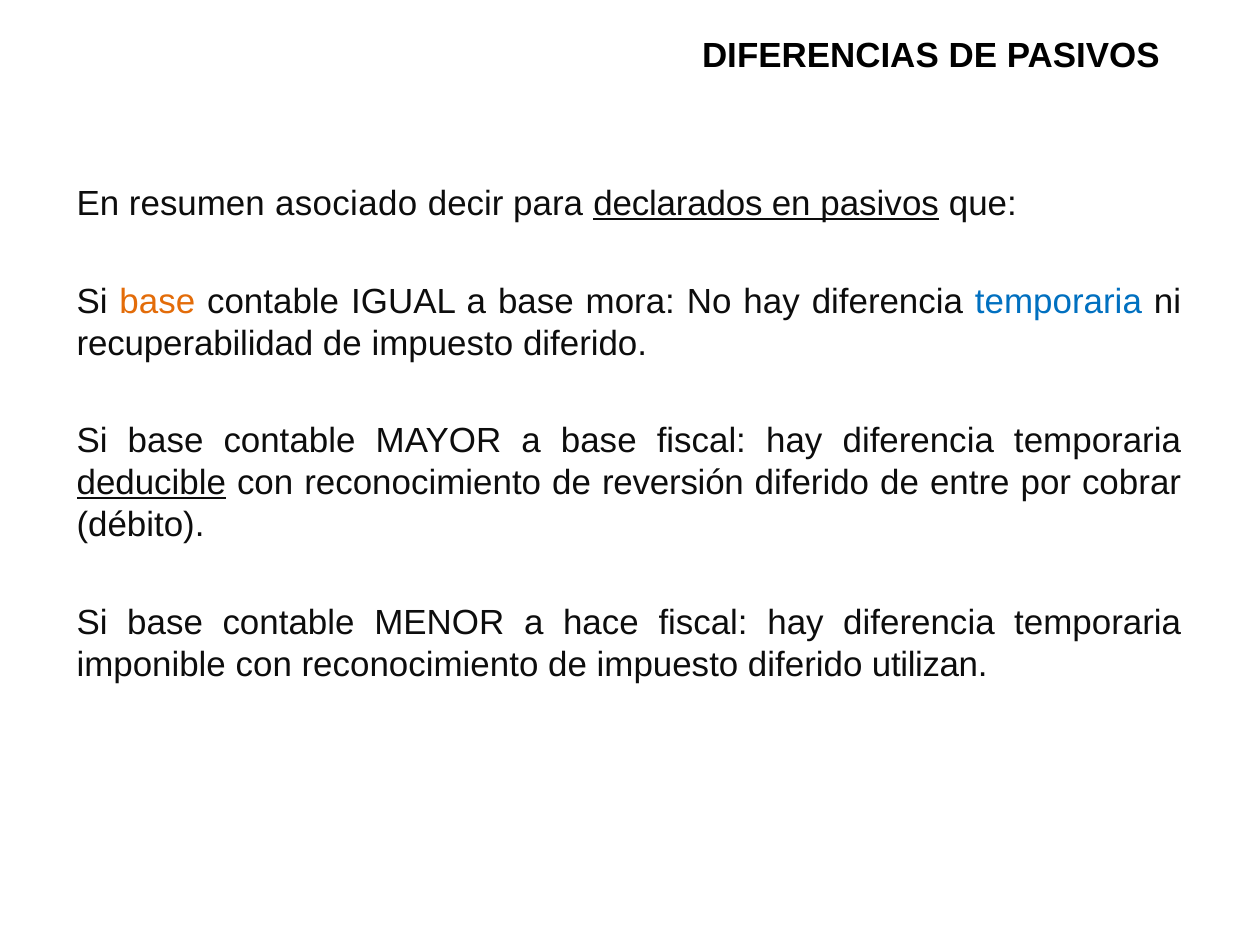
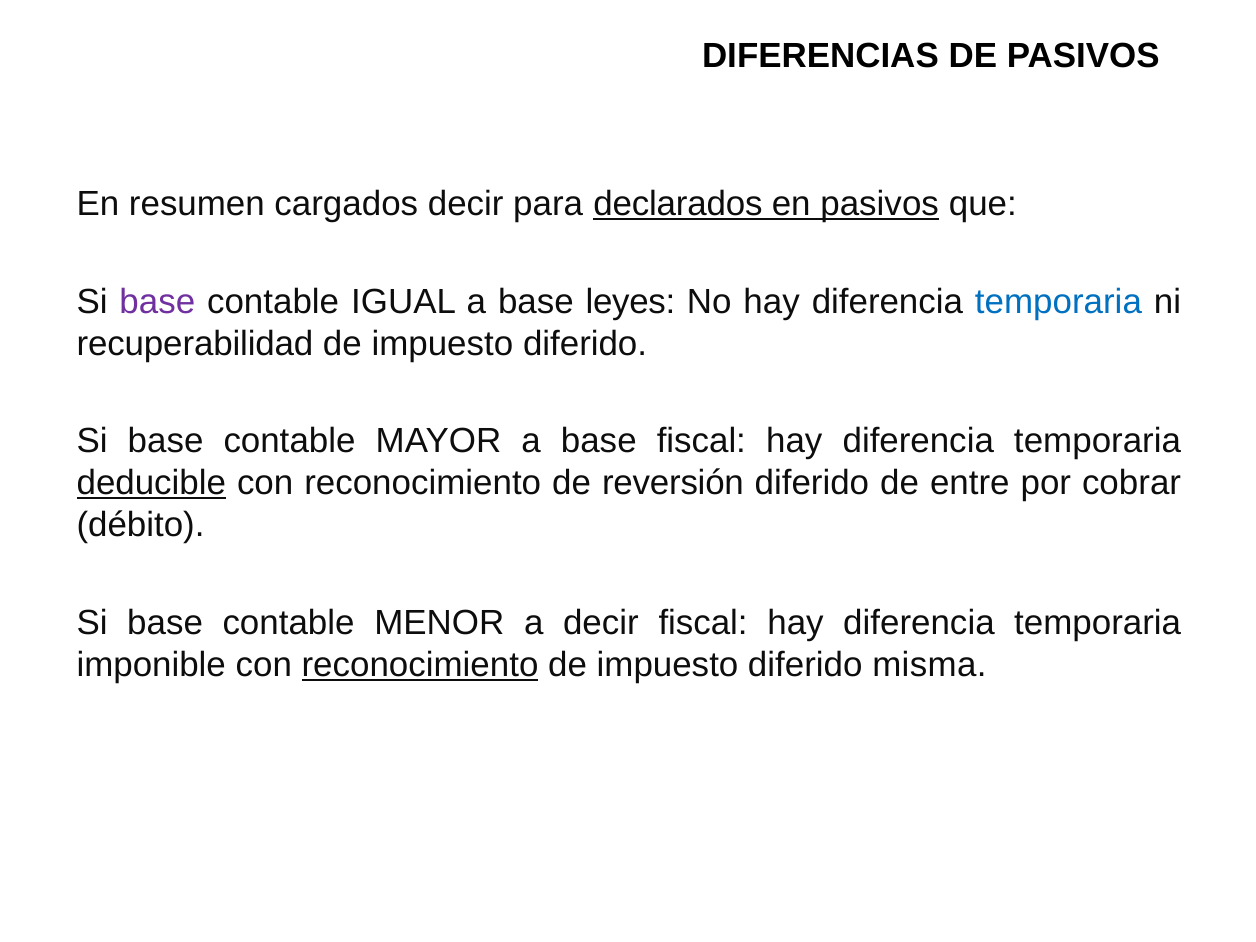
asociado: asociado -> cargados (346, 204)
base colour: orange -> purple (157, 302)
mora: mora -> leyes (630, 302)
a hace: hace -> decir (601, 623)
reconocimiento underline: none -> present (420, 665)
utilizan: utilizan -> misma (929, 665)
